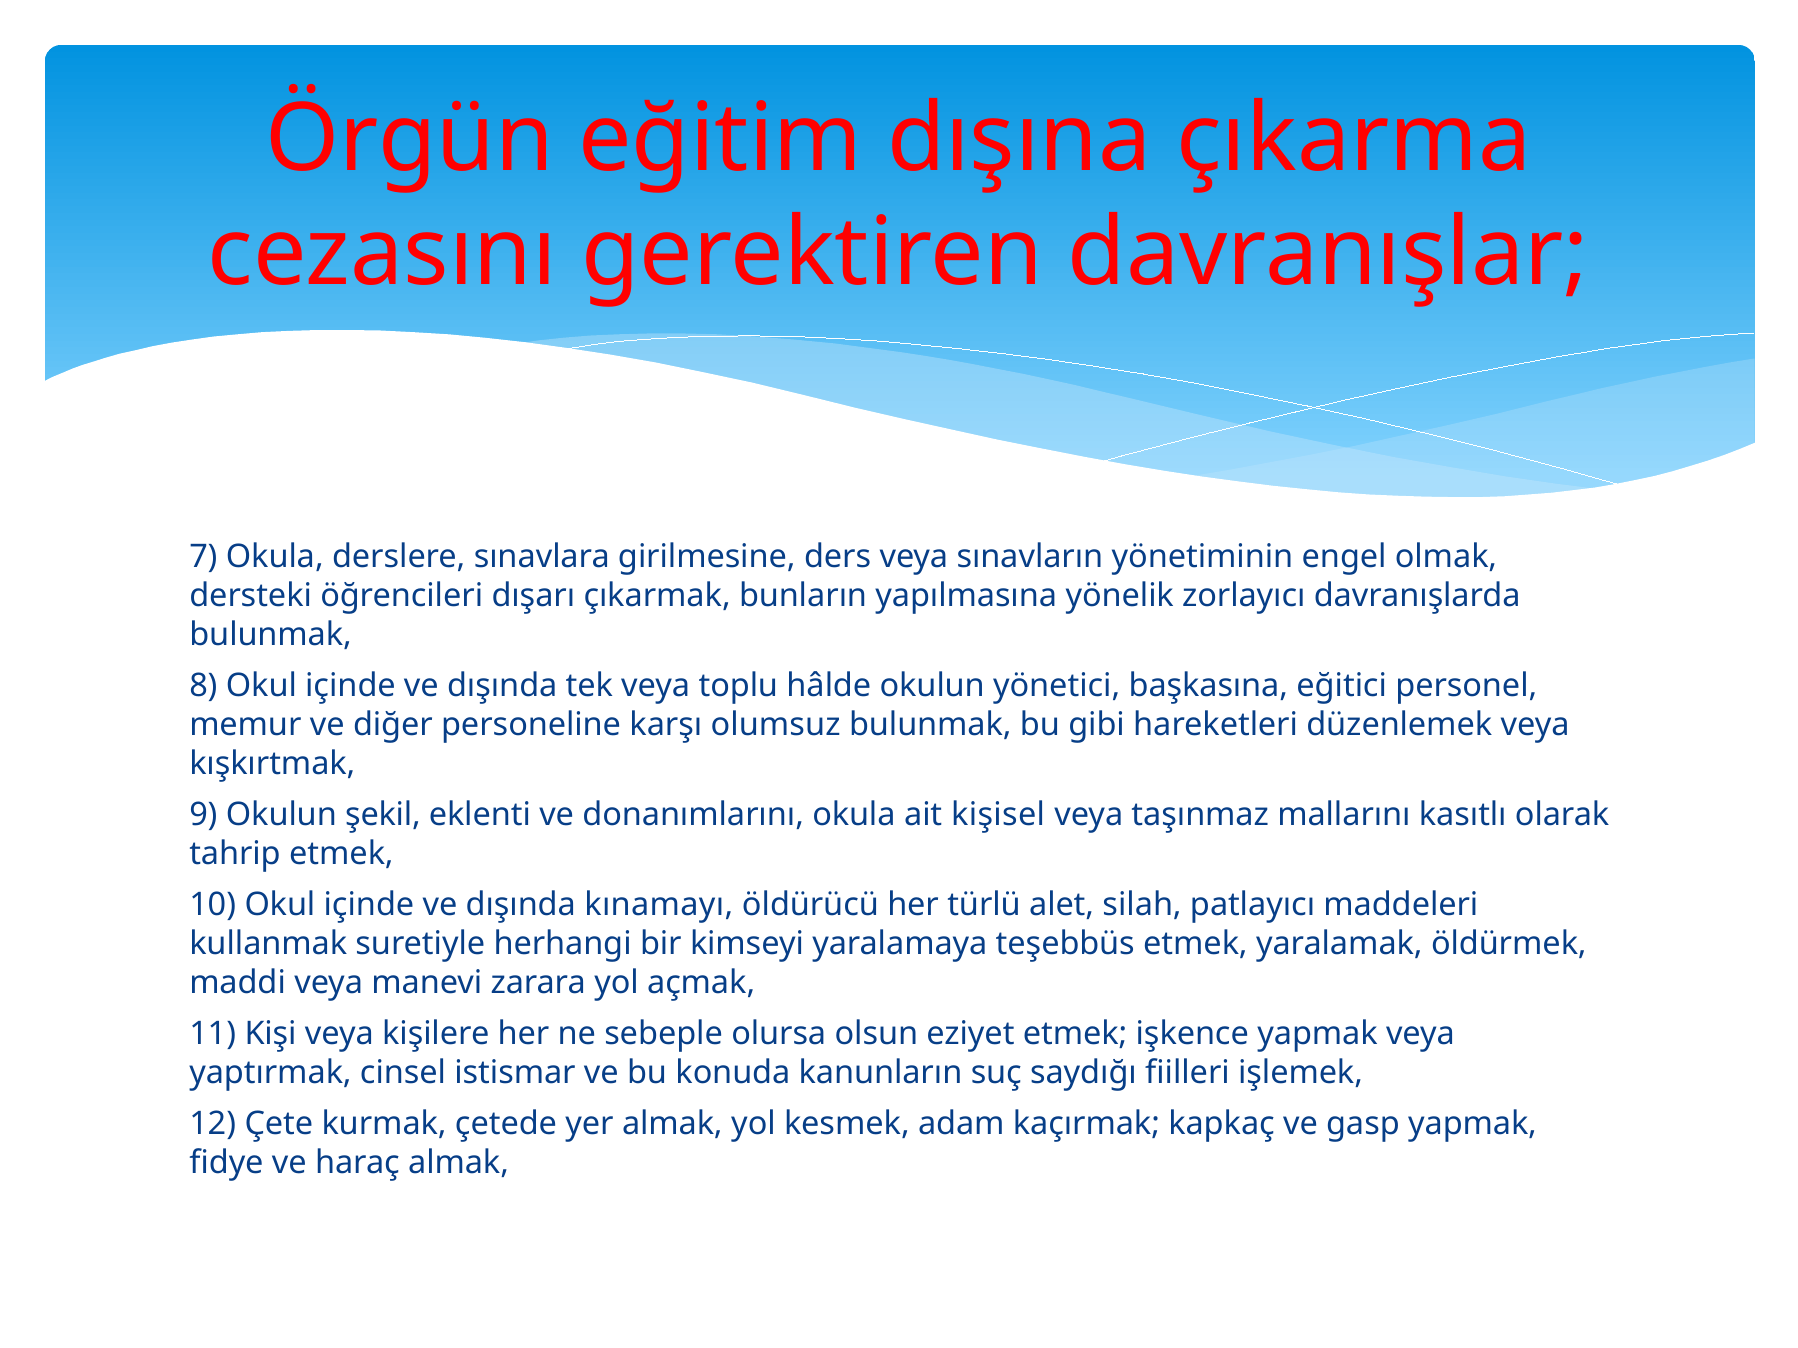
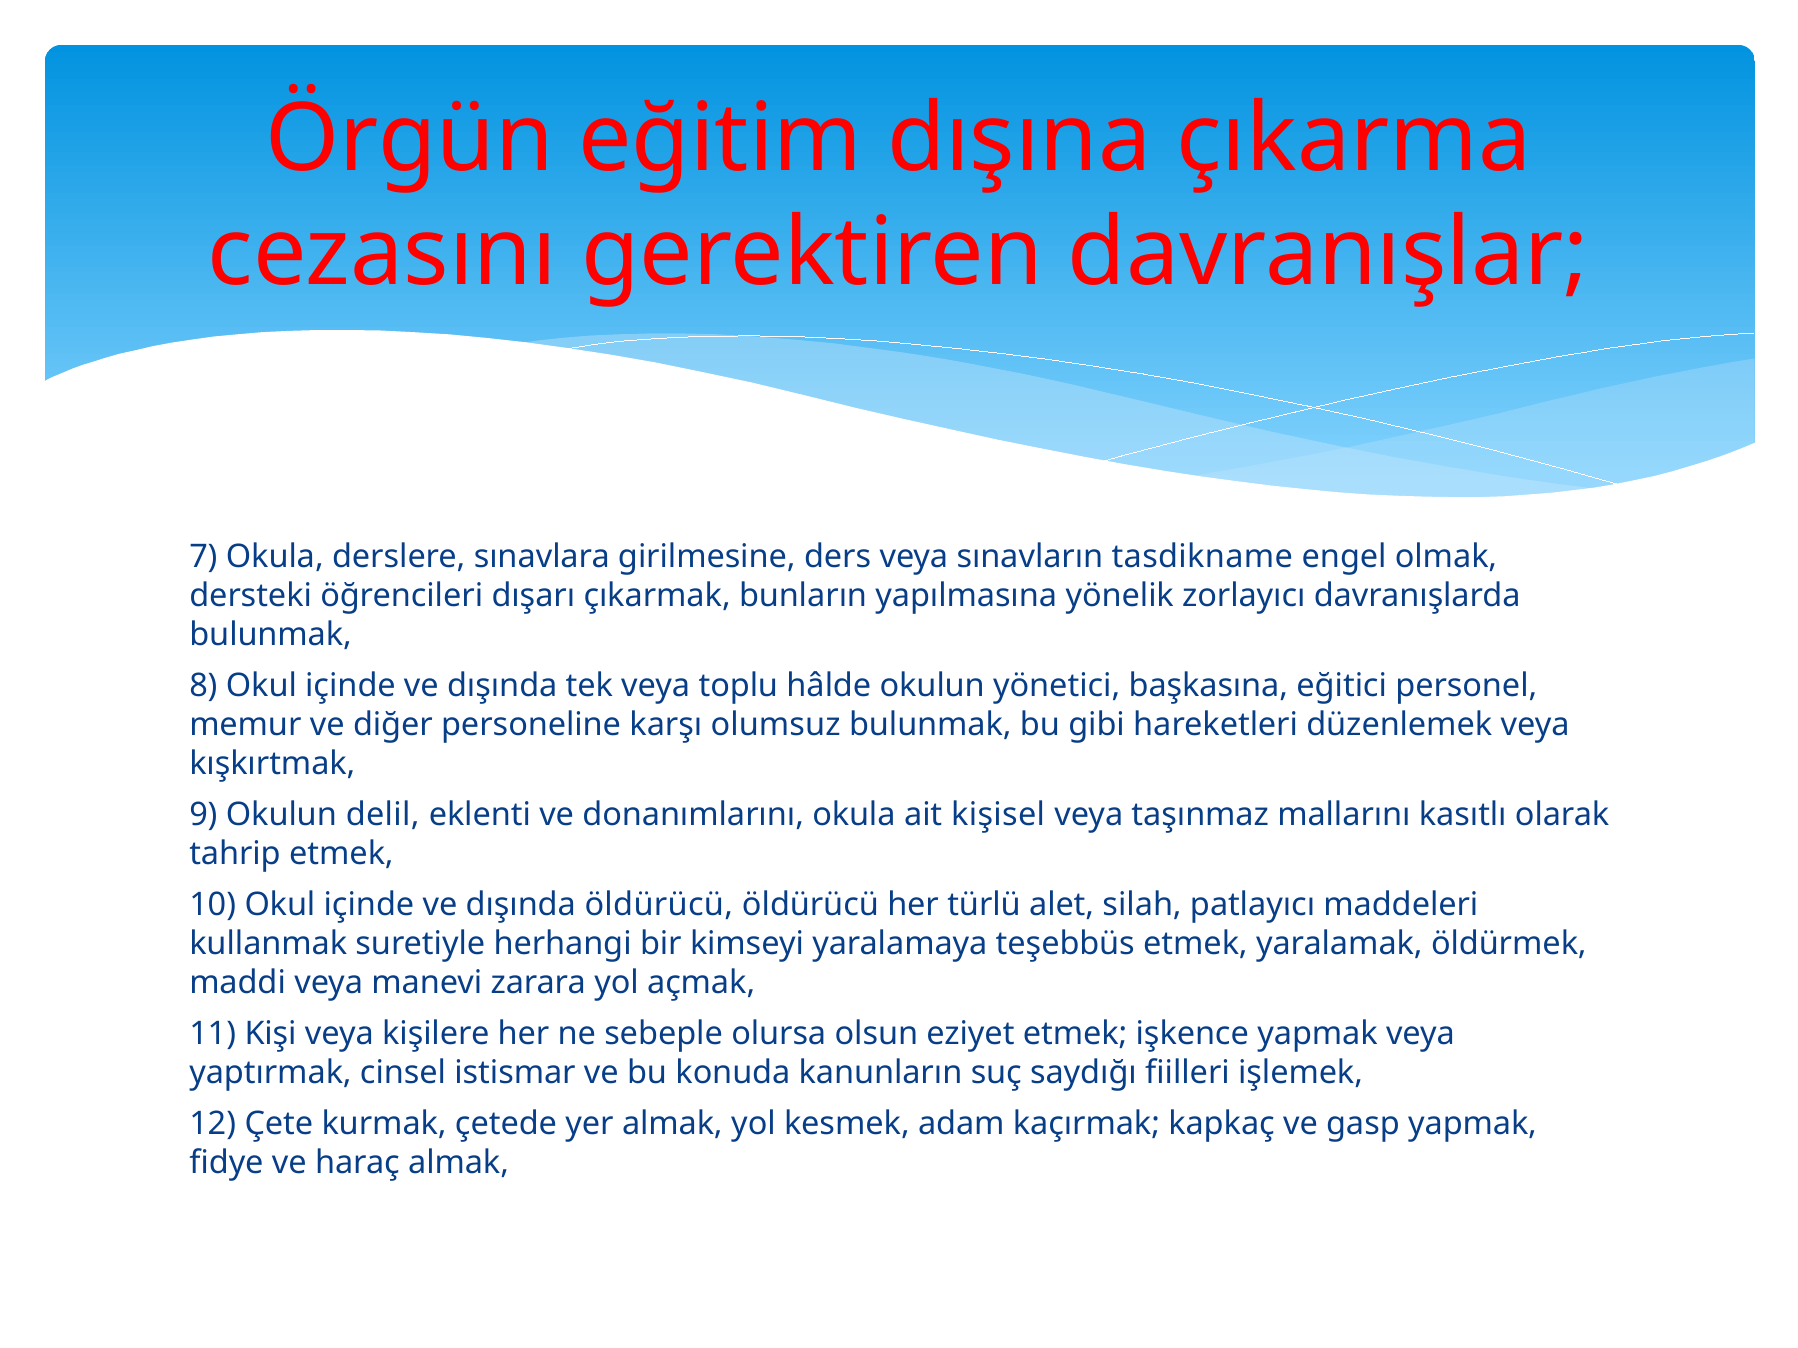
yönetiminin: yönetiminin -> tasdikname (1202, 557)
şekil: şekil -> delil (383, 815)
dışında kınamayı: kınamayı -> öldürücü (659, 905)
